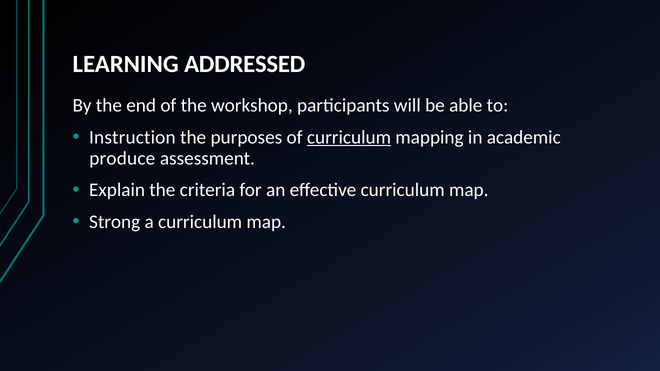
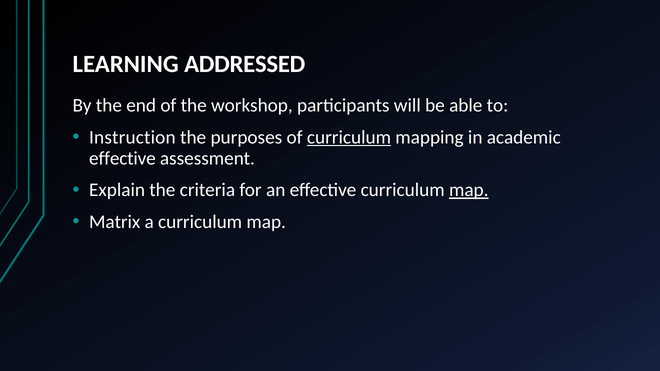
produce: produce -> effective (122, 158)
map underline: none -> present (469, 190)
Strong: Strong -> Matrix (115, 222)
